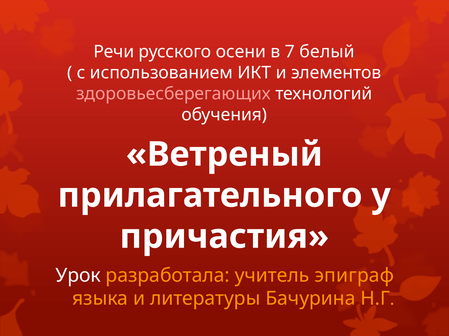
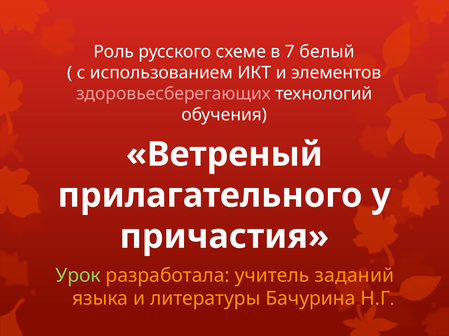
Речи: Речи -> Роль (114, 52)
осени: осени -> схеме (241, 52)
Урок colour: white -> light green (78, 276)
эпиграф: эпиграф -> заданий (354, 276)
